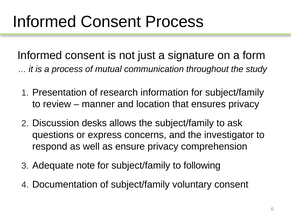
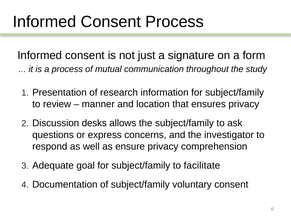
note: note -> goal (86, 165)
following: following -> facilitate (202, 165)
